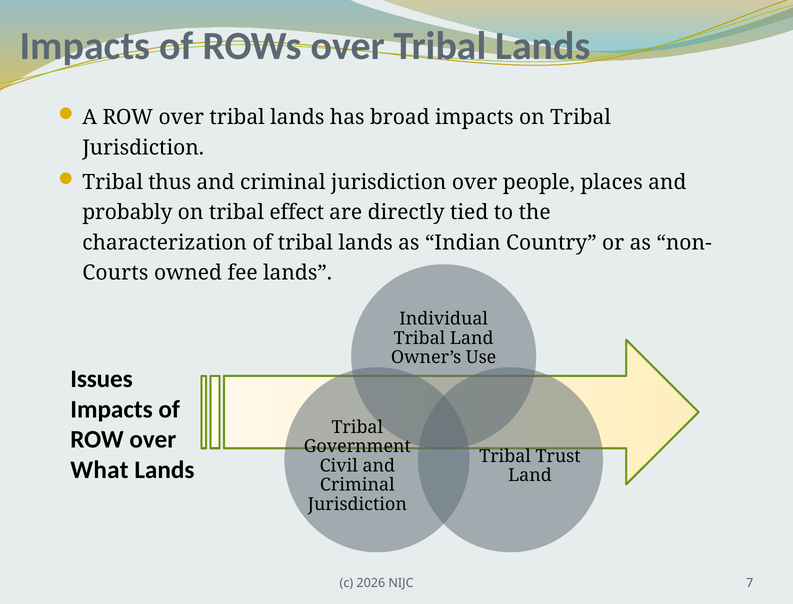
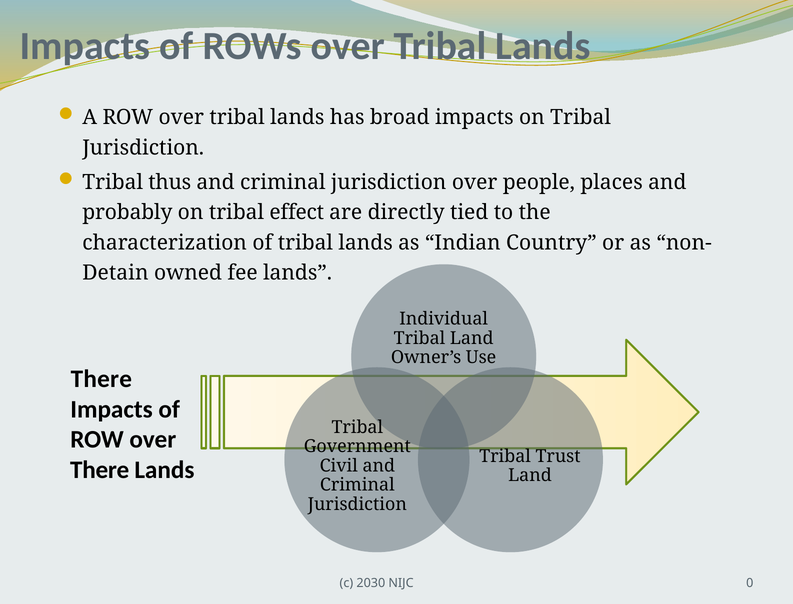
Courts: Courts -> Detain (115, 273)
Issues: Issues -> There (101, 379)
What: What -> There (100, 470)
2026: 2026 -> 2030 (371, 583)
7: 7 -> 0 (750, 583)
